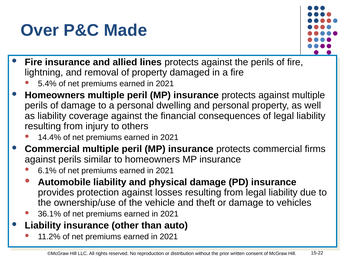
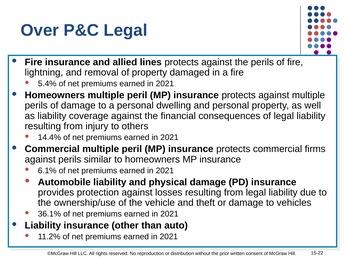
P&C Made: Made -> Legal (126, 30)
